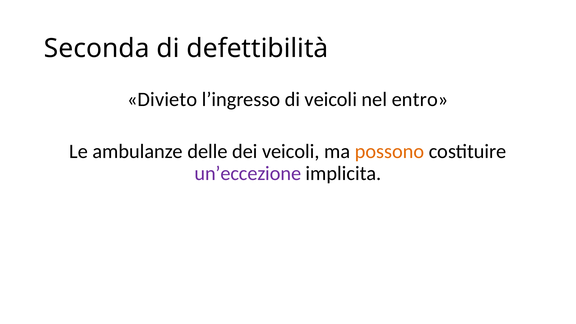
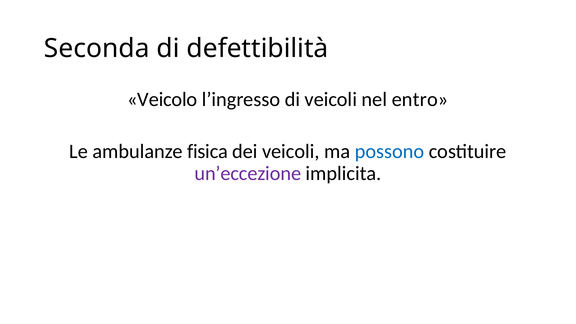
Divieto: Divieto -> Veicolo (162, 99)
delle: delle -> fisica (208, 151)
possono colour: orange -> blue (390, 151)
